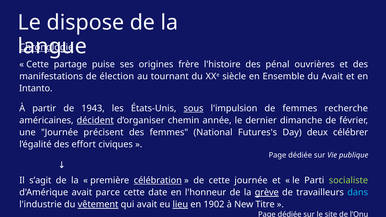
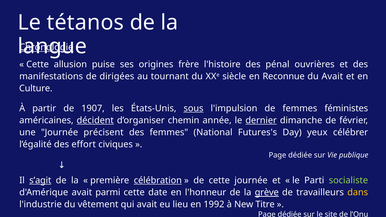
dispose: dispose -> tétanos (85, 23)
partage: partage -> allusion (70, 64)
élection: élection -> dirigées (117, 76)
Ensemble: Ensemble -> Reconnue (284, 76)
Intanto: Intanto -> Culture (36, 88)
1943: 1943 -> 1907 (93, 108)
recherche: recherche -> féministes (346, 108)
dernier underline: none -> present (261, 120)
deux: deux -> yeux (317, 132)
s’agit underline: none -> present (40, 181)
parce: parce -> parmi (108, 193)
dans colour: light blue -> yellow (358, 193)
vêtement underline: present -> none (98, 205)
lieu underline: present -> none (180, 205)
1902: 1902 -> 1992 (214, 205)
